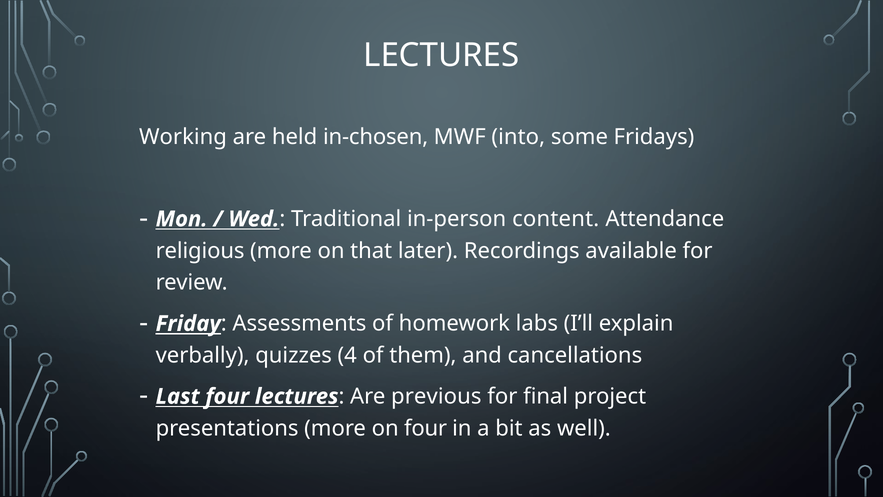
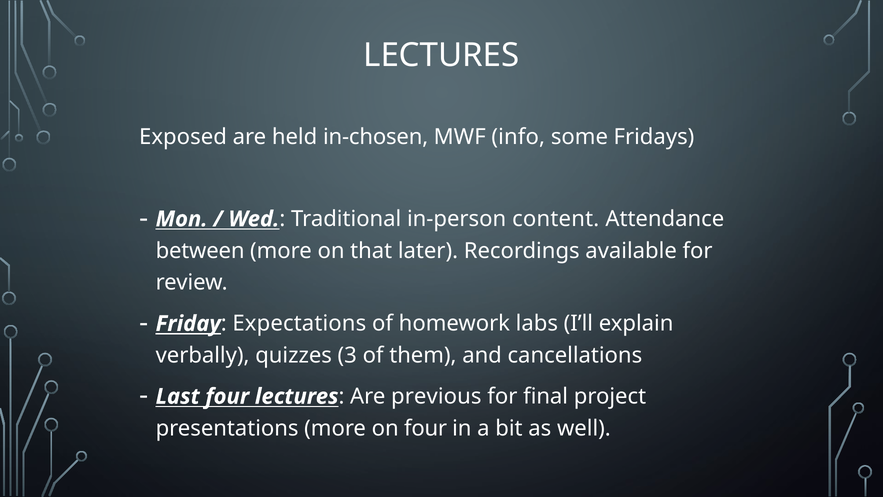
Working: Working -> Exposed (183, 137)
into: into -> info (518, 137)
religious: religious -> between (200, 251)
Assessments: Assessments -> Expectations (299, 323)
4: 4 -> 3 (347, 355)
